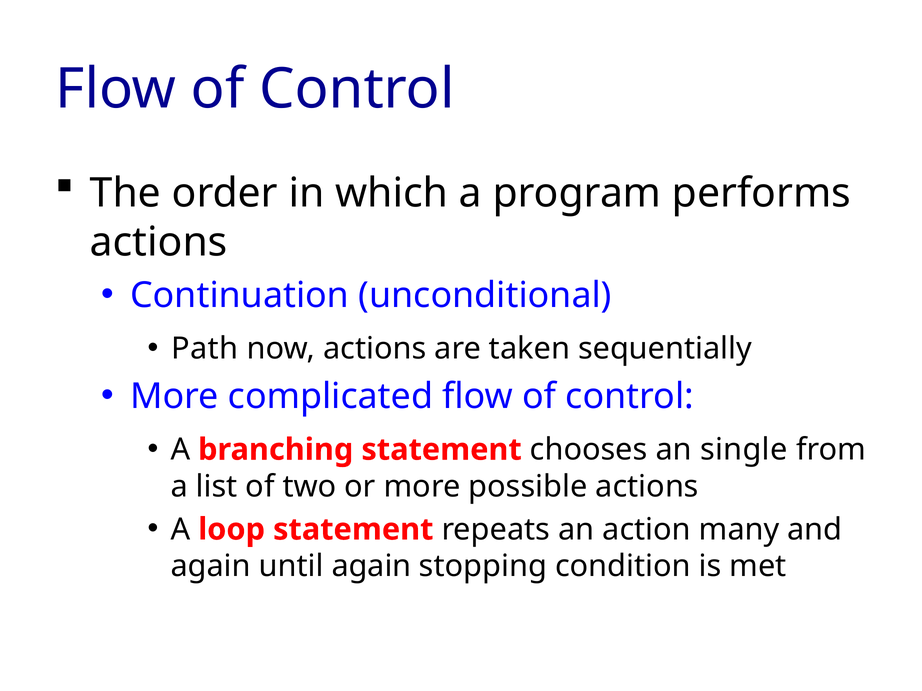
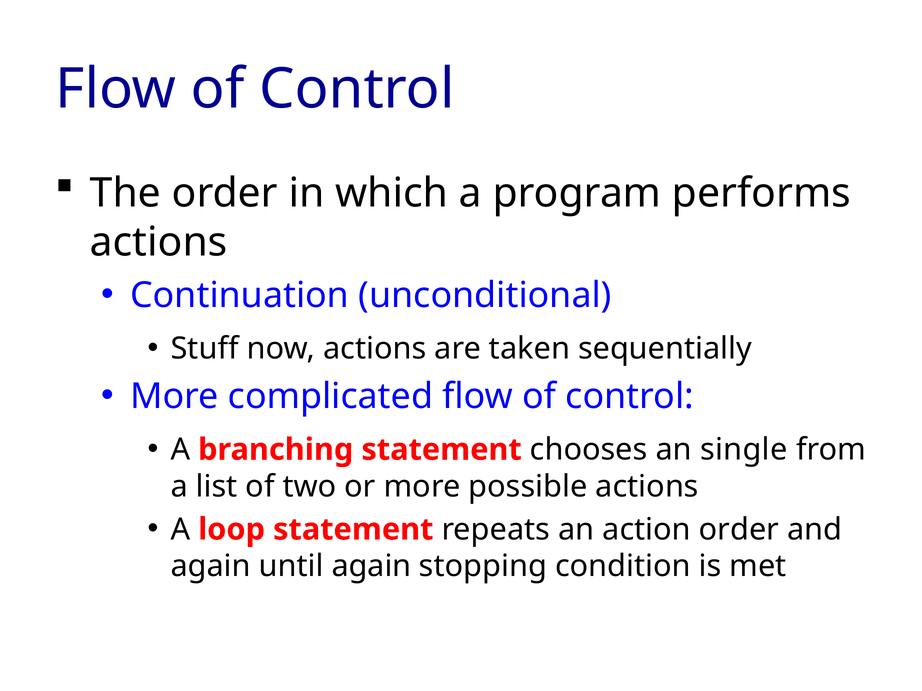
Path: Path -> Stuff (205, 349)
action many: many -> order (739, 530)
